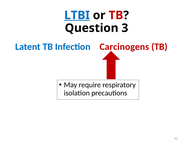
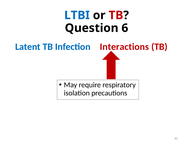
LTBI underline: present -> none (77, 15)
3: 3 -> 6 (125, 28)
Carcinogens: Carcinogens -> Interactions (124, 47)
